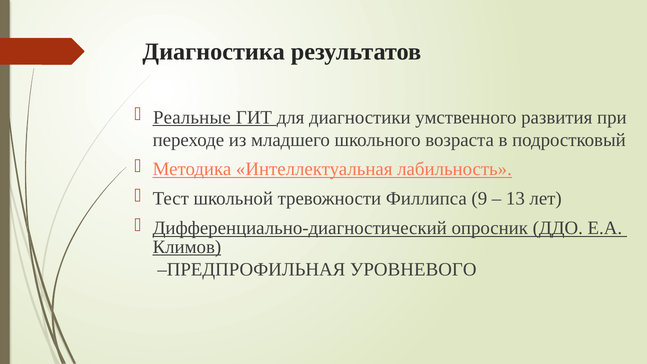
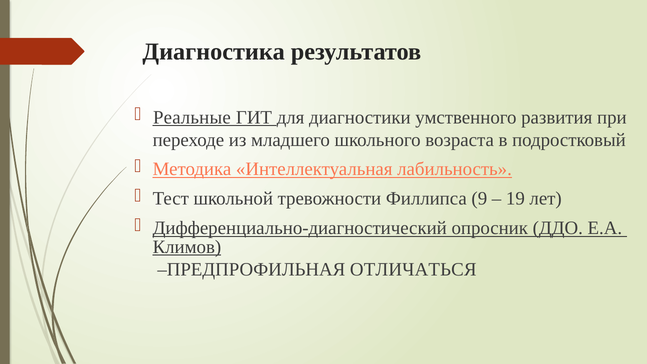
13: 13 -> 19 (515, 199)
УРОВНЕВОГО: УРОВНЕВОГО -> ОТЛИЧАТЬСЯ (413, 269)
